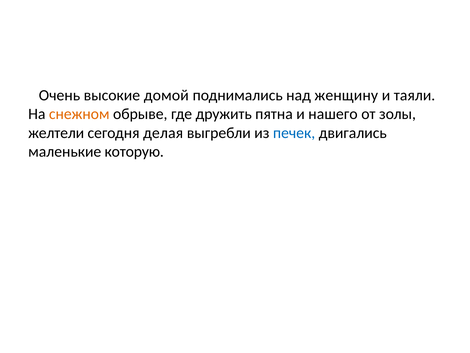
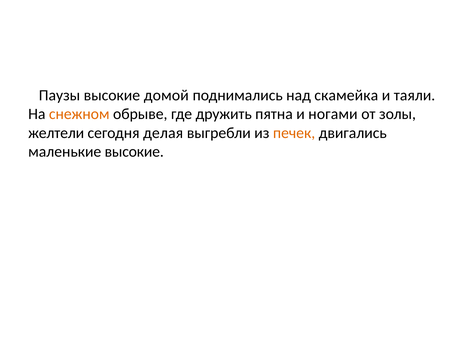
Очень: Очень -> Паузы (59, 95)
женщину: женщину -> скамейка (346, 95)
нашего: нашего -> ногами (333, 114)
печек colour: blue -> orange (294, 133)
маленькие которую: которую -> высокие (134, 152)
